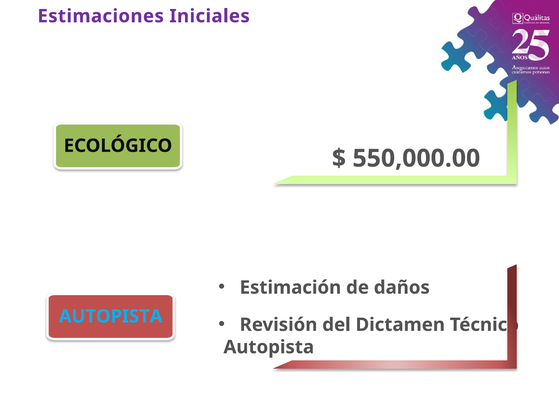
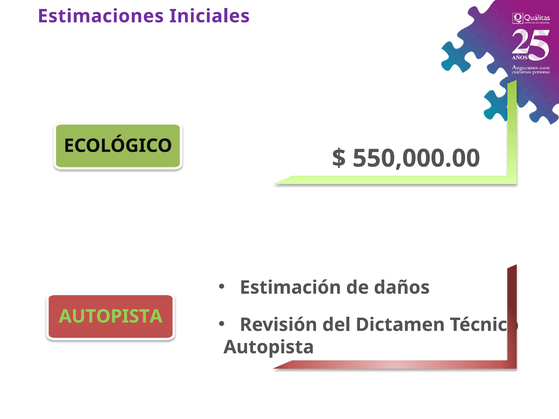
AUTOPISTA colour: light blue -> light green (111, 317)
